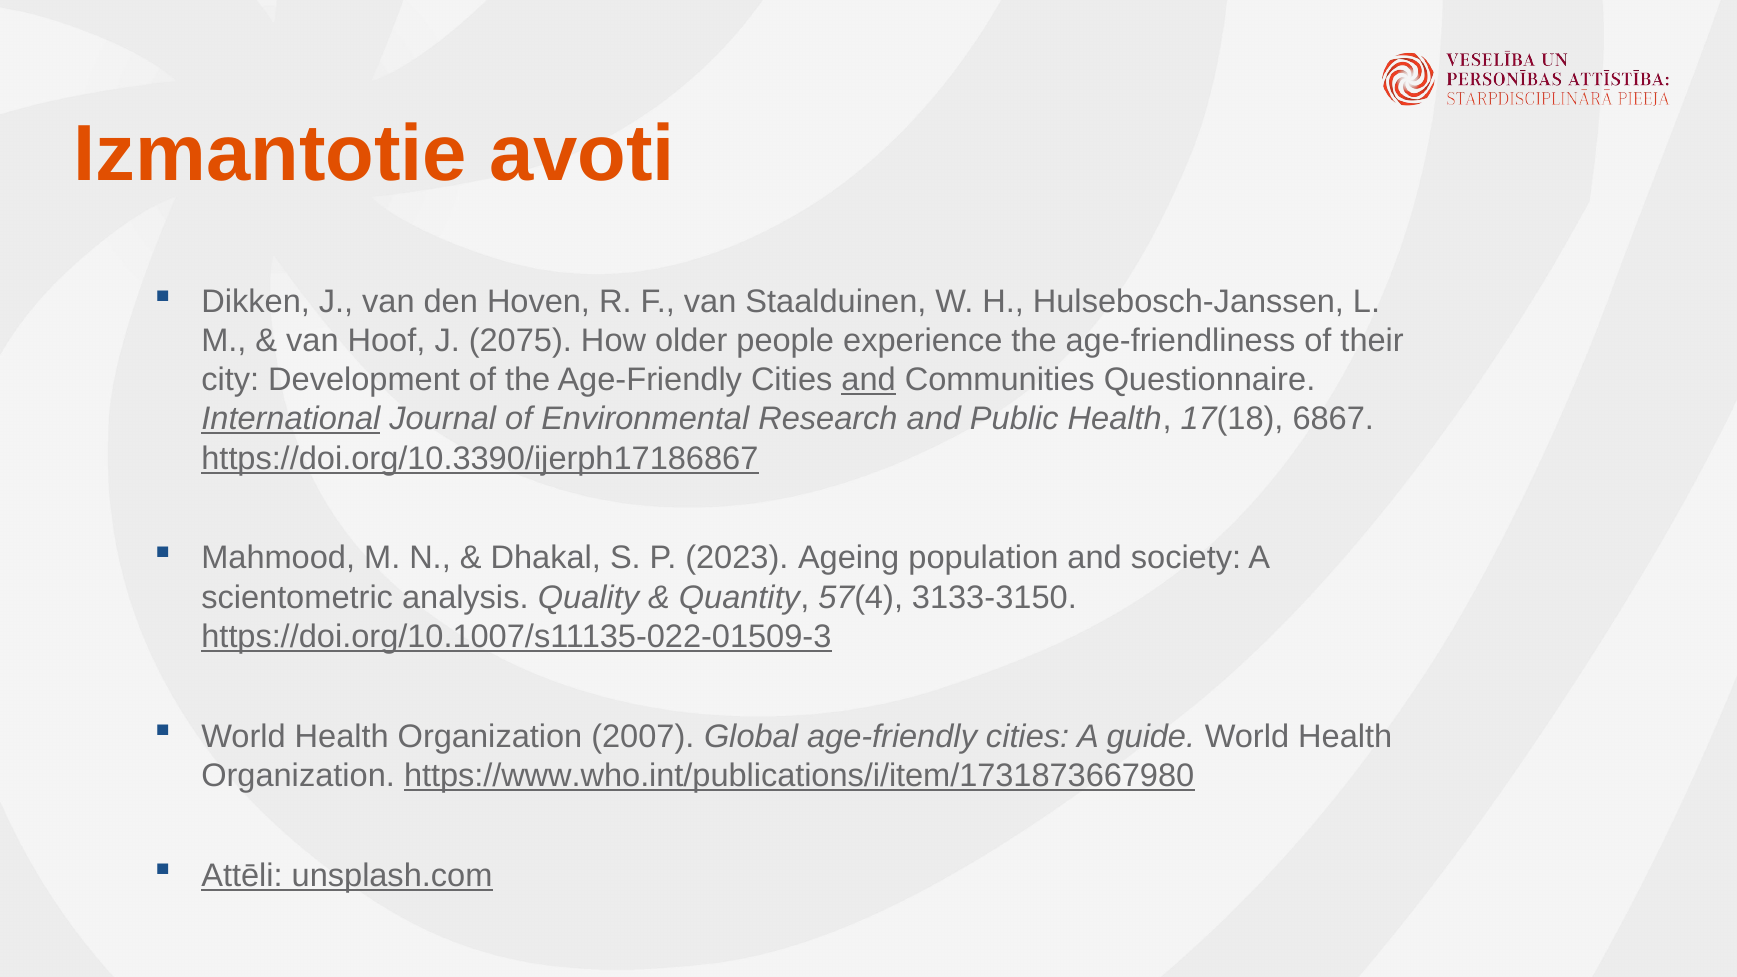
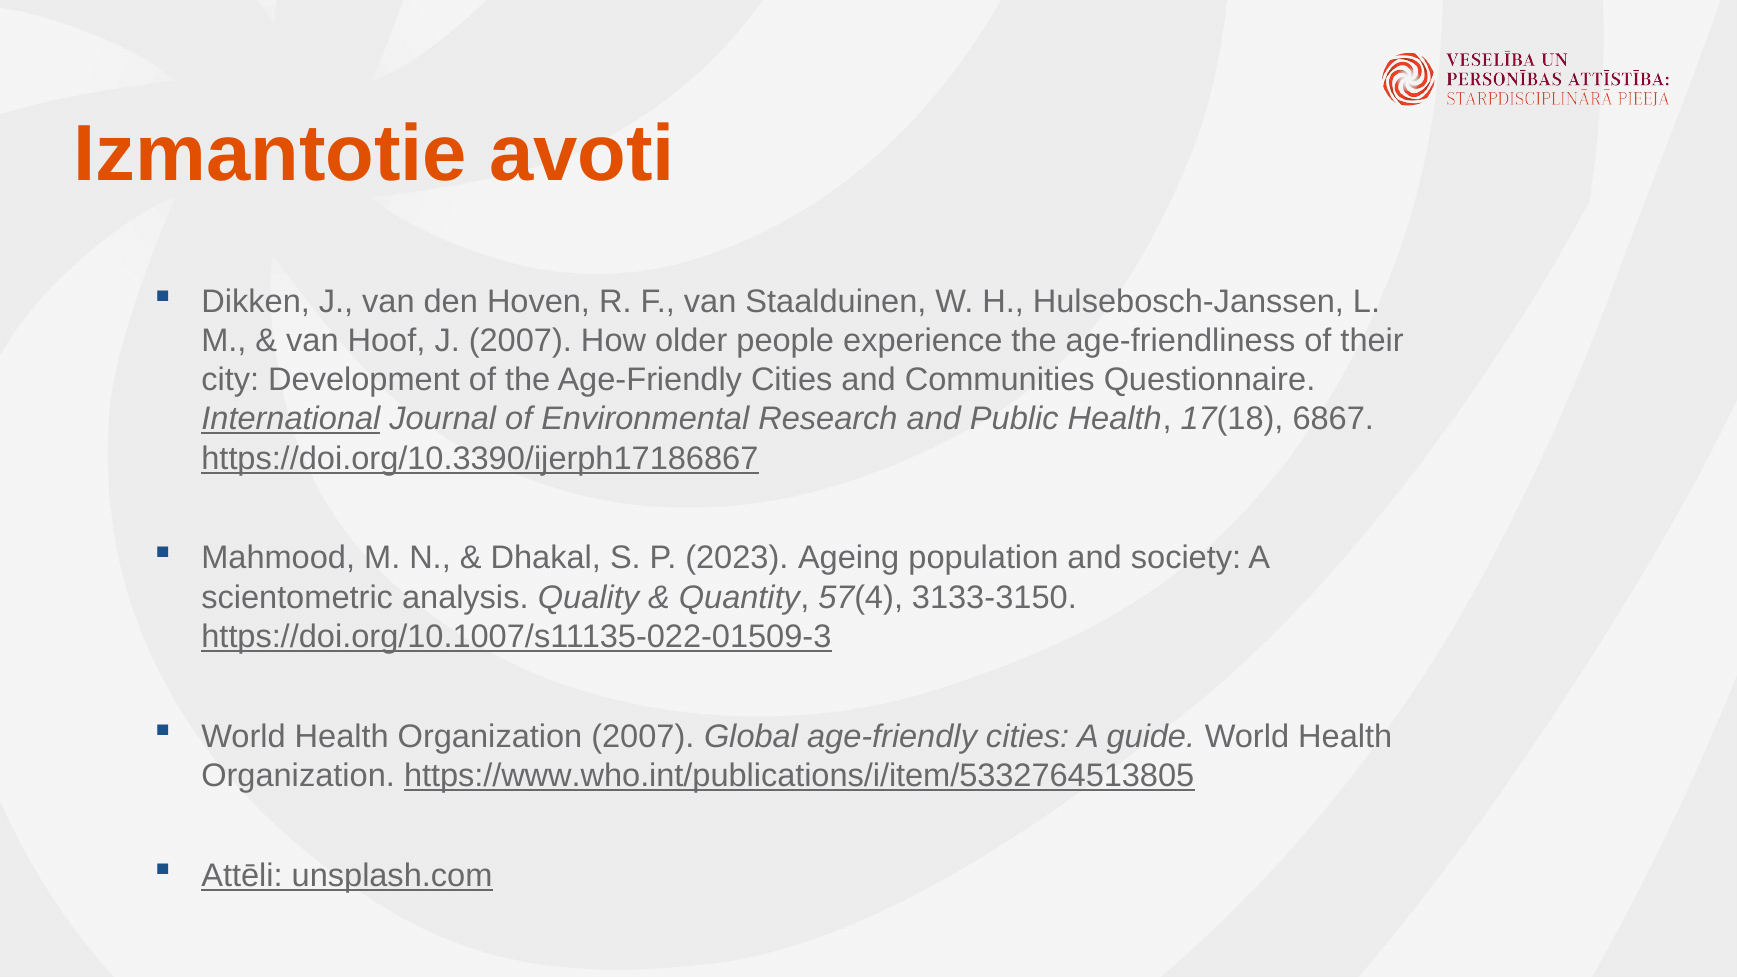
J 2075: 2075 -> 2007 (520, 341)
and underline: present -> none (869, 380)
https://www.who.int/publications/i/item/1731873667980: https://www.who.int/publications/i/item/1731873667980 -> https://www.who.int/publications/i/item/5332764513805 (799, 775)
